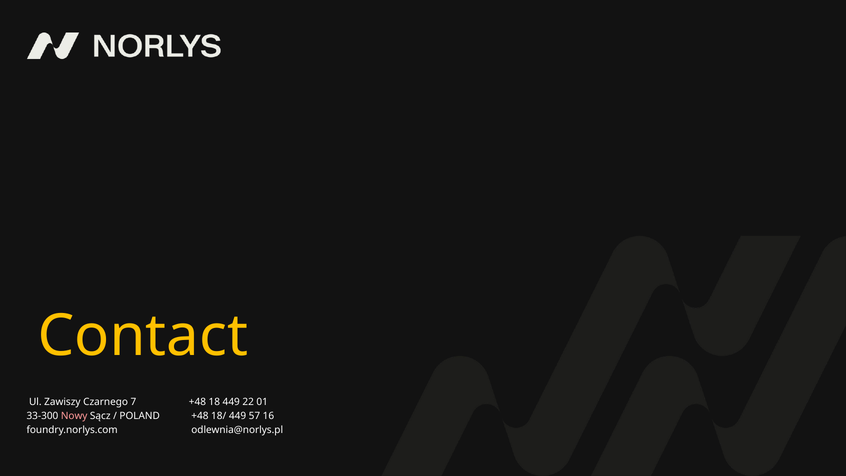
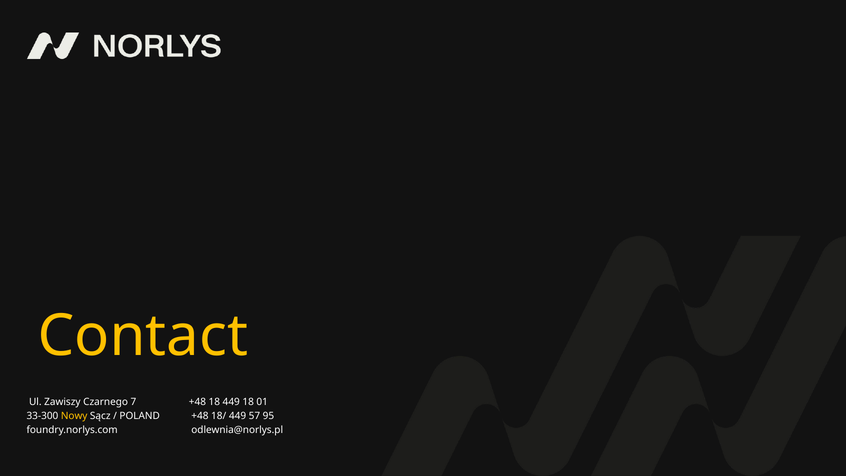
449 22: 22 -> 18 (248, 402)
Nowy colour: pink -> yellow (74, 416)
16: 16 -> 95 (268, 416)
